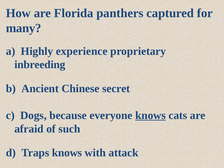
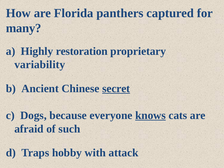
experience: experience -> restoration (82, 51)
inbreeding: inbreeding -> variability (40, 65)
secret underline: none -> present (116, 88)
Traps knows: knows -> hobby (67, 153)
